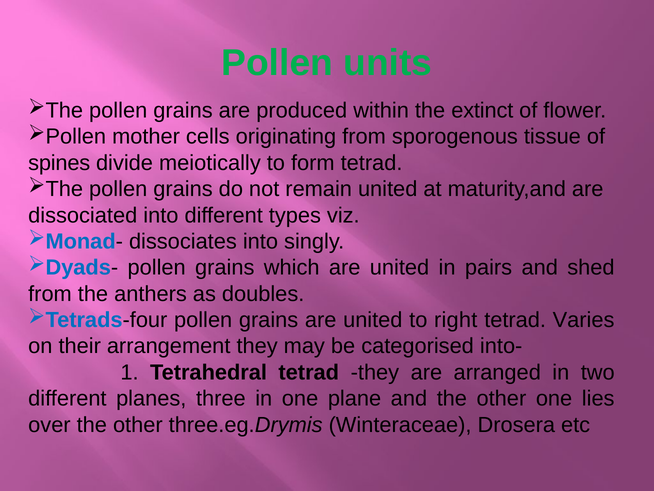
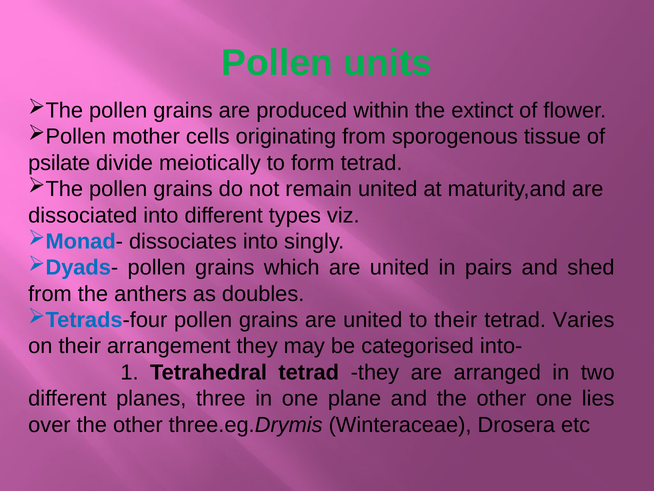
spines: spines -> psilate (59, 163)
to right: right -> their (456, 320)
